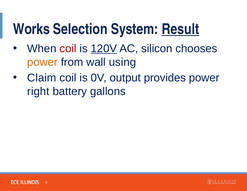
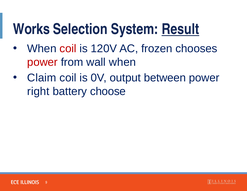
120V underline: present -> none (104, 49)
silicon: silicon -> frozen (157, 49)
power colour: orange -> red (42, 62)
wall using: using -> when (122, 62)
provides: provides -> between (165, 78)
gallons: gallons -> choose (108, 91)
